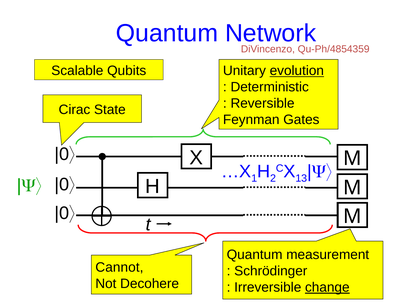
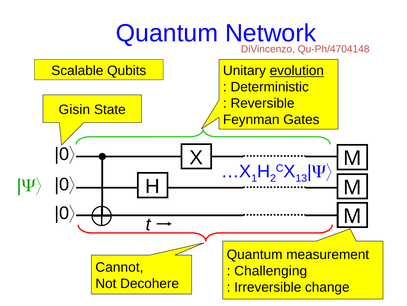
Qu-Ph/4854359: Qu-Ph/4854359 -> Qu-Ph/4704148 (334, 49)
Cirac: Cirac -> Gisin (74, 109)
Schrödinger: Schrödinger -> Challenging (271, 270)
change underline: present -> none (327, 287)
